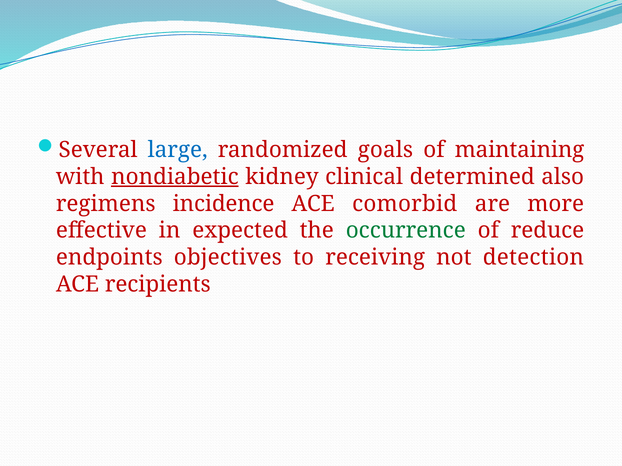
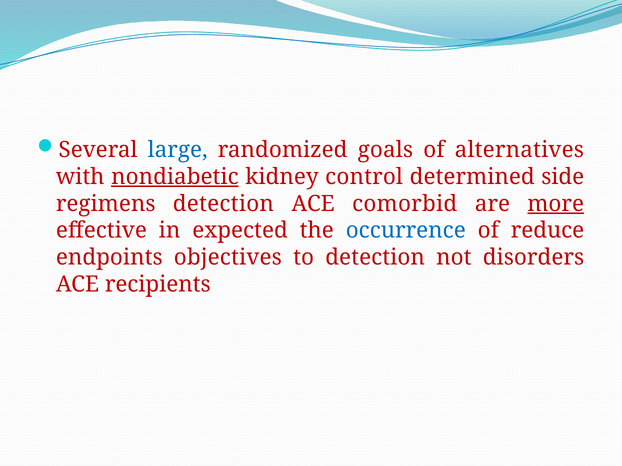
maintaining: maintaining -> alternatives (519, 150)
clinical: clinical -> control (364, 177)
also: also -> side (563, 177)
regimens incidence: incidence -> detection (223, 204)
more underline: none -> present (556, 204)
occurrence colour: green -> blue (406, 231)
to receiving: receiving -> detection (375, 258)
detection: detection -> disorders (534, 258)
